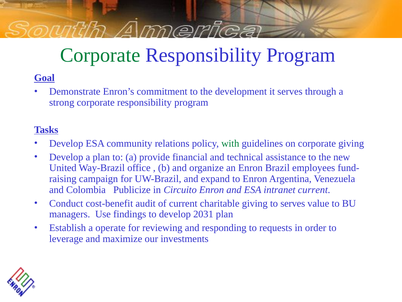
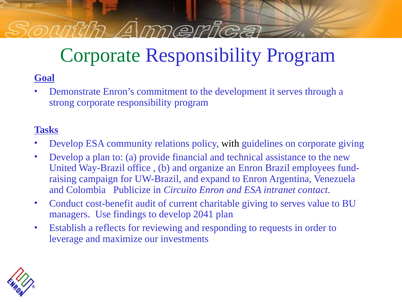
with colour: green -> black (230, 143)
intranet current: current -> contact (314, 189)
2031: 2031 -> 2041 (203, 214)
operate: operate -> reflects (110, 228)
